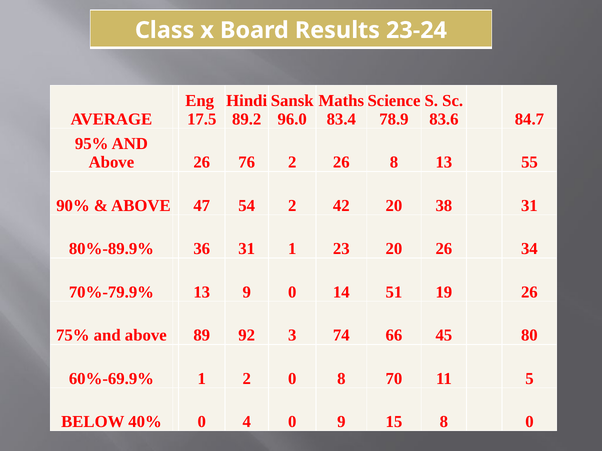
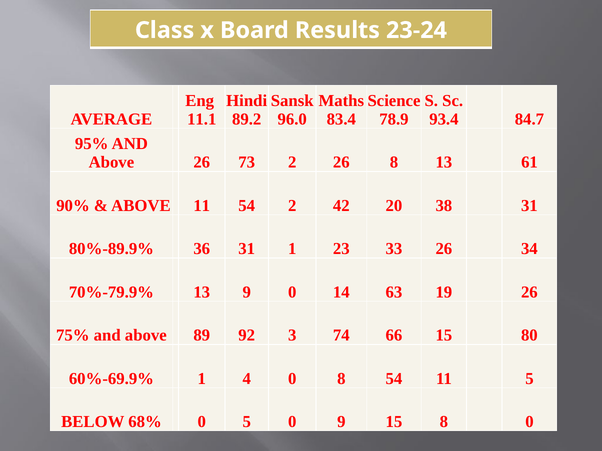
17.5: 17.5 -> 11.1 (202, 119)
83.6: 83.6 -> 93.4 (444, 119)
76: 76 -> 73 (247, 163)
55: 55 -> 61 (529, 163)
ABOVE 47: 47 -> 11 (202, 206)
23 20: 20 -> 33 (394, 249)
51: 51 -> 63 (394, 292)
66 45: 45 -> 15 (444, 336)
1 2: 2 -> 4 (247, 379)
8 70: 70 -> 54 (394, 379)
40%: 40% -> 68% (145, 422)
0 4: 4 -> 5 (247, 422)
